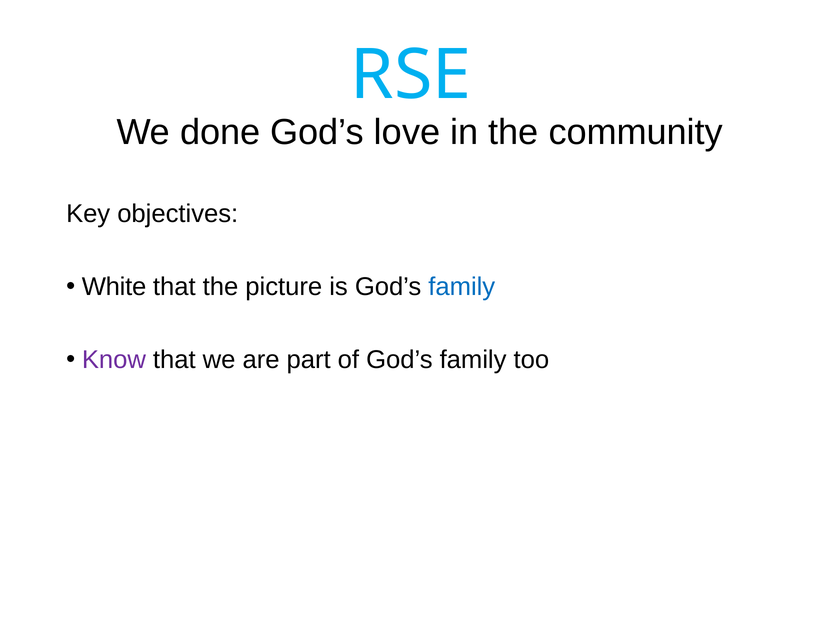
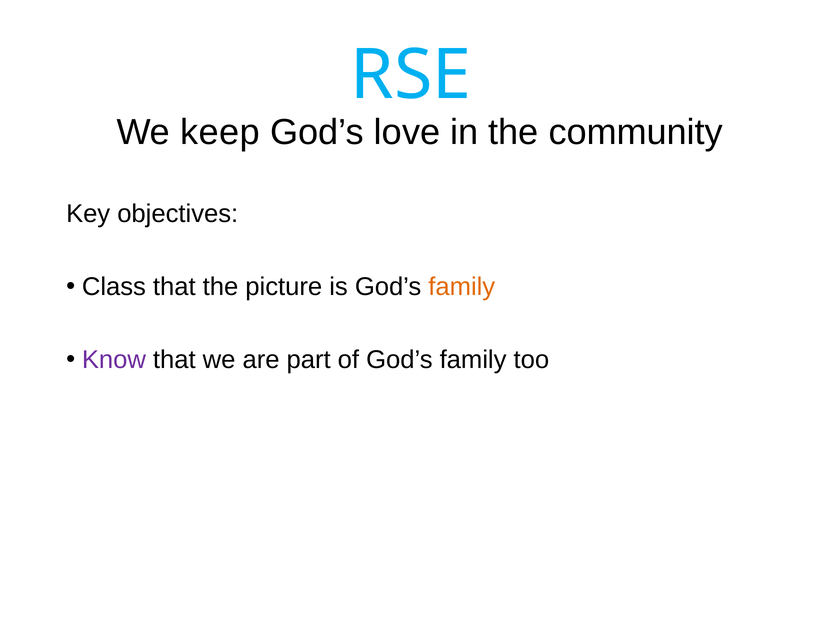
done: done -> keep (220, 133)
White: White -> Class (114, 287)
family colour: blue -> orange (462, 287)
